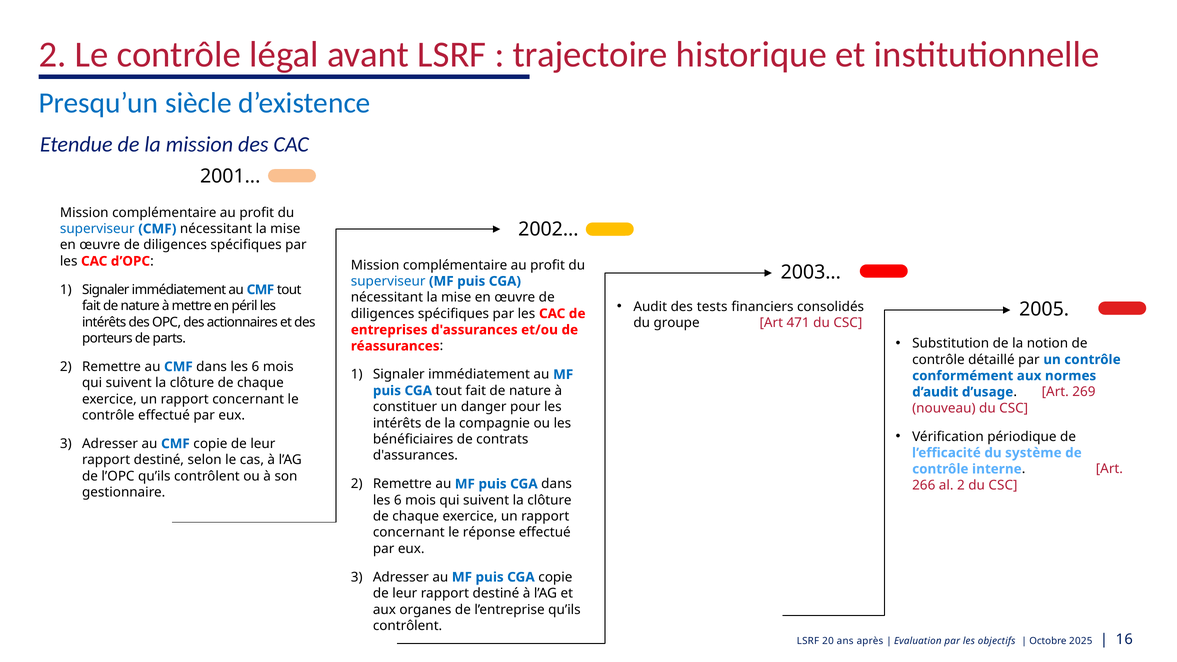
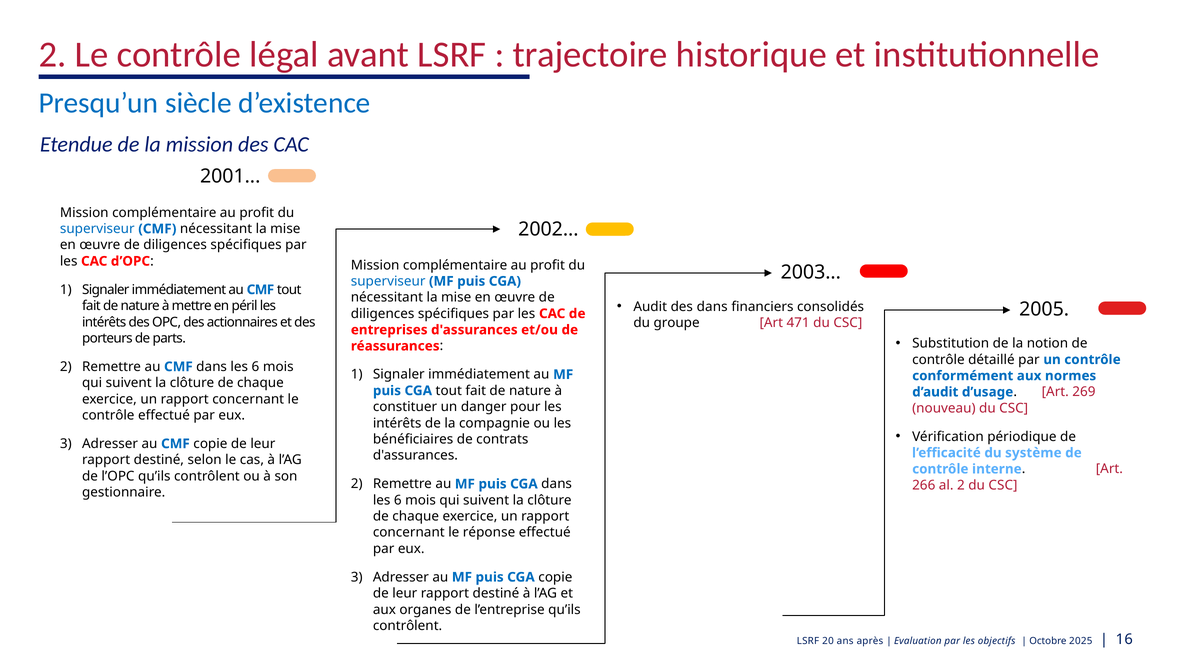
des tests: tests -> dans (712, 307)
